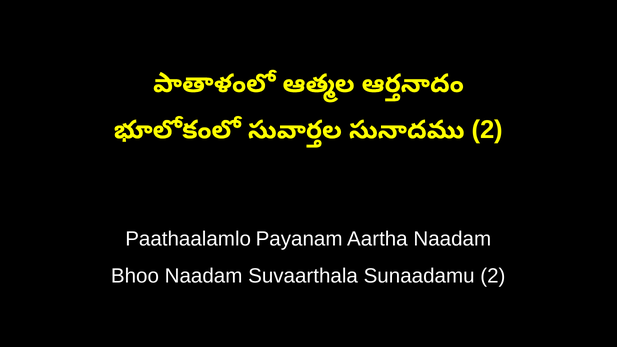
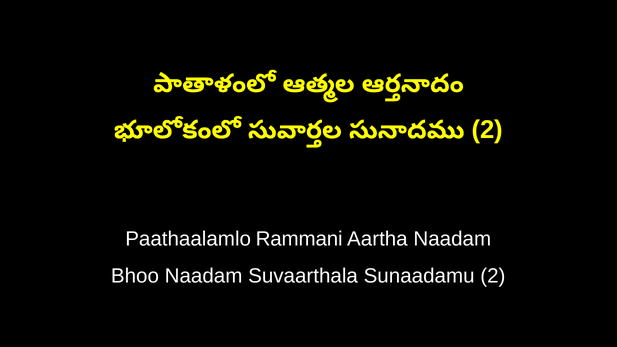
Payanam: Payanam -> Rammani (299, 239)
